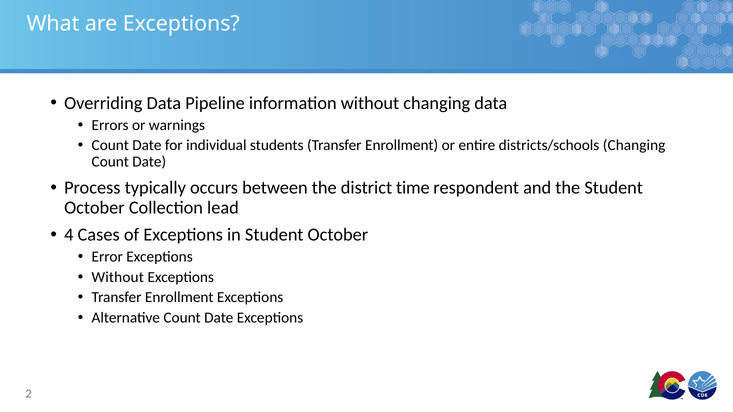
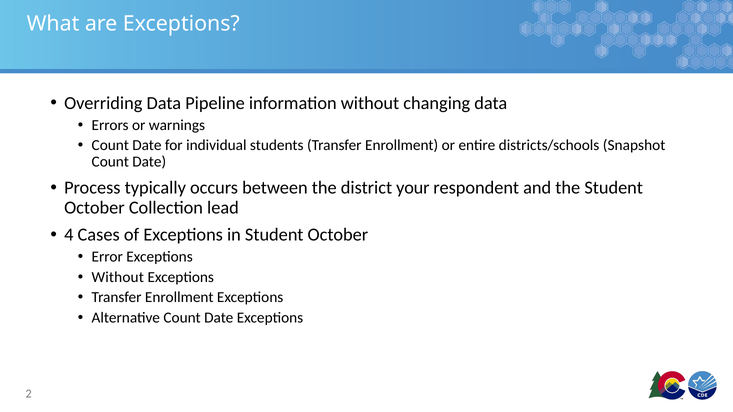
districts/schools Changing: Changing -> Snapshot (634, 146)
time: time -> your (413, 188)
